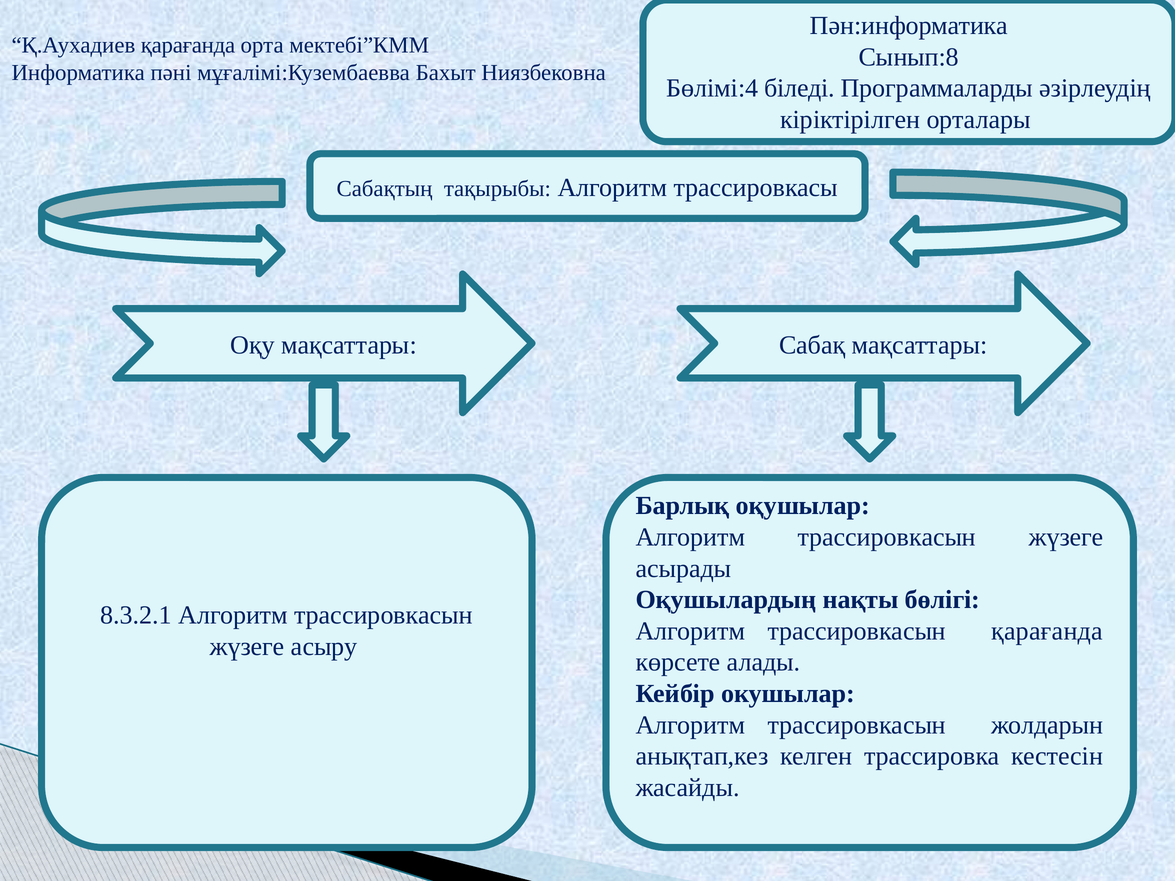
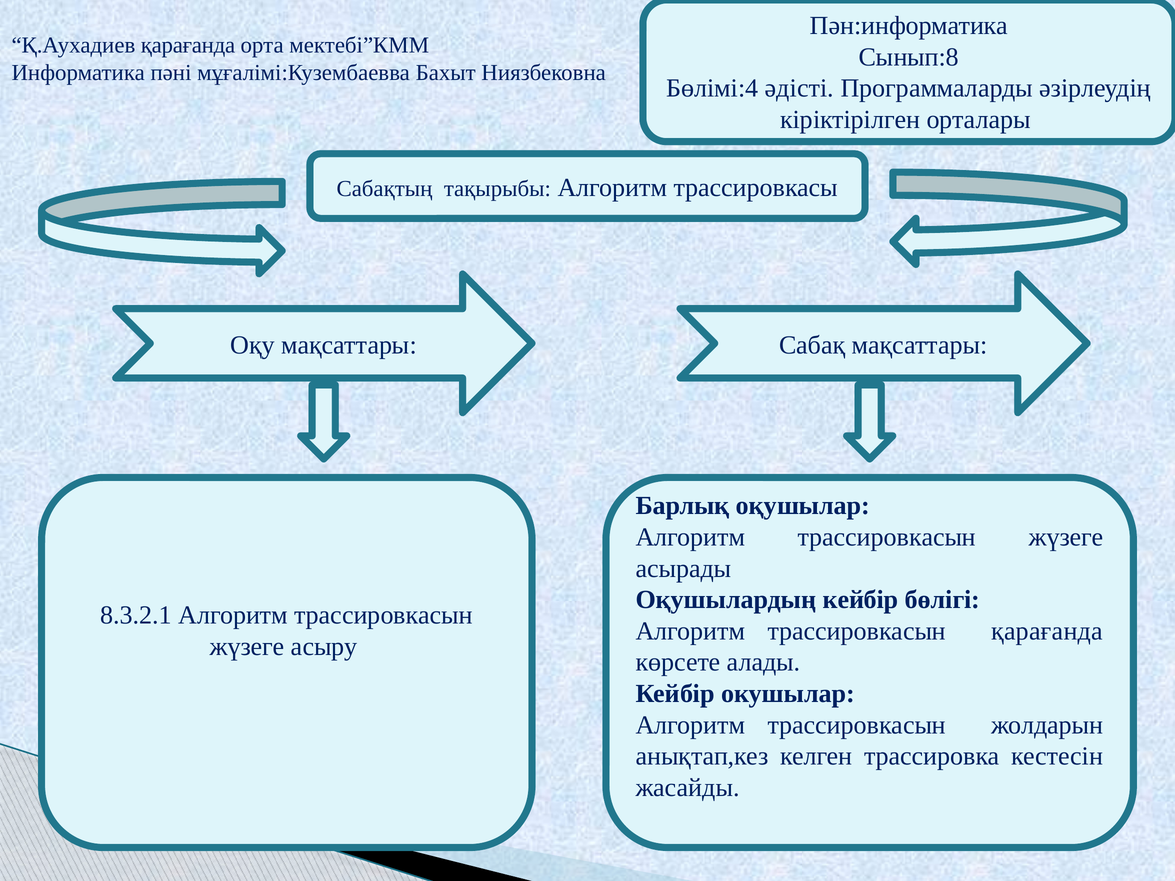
біледі: біледі -> әдісті (799, 88)
Оқушылардың нақты: нақты -> кейбір (861, 600)
